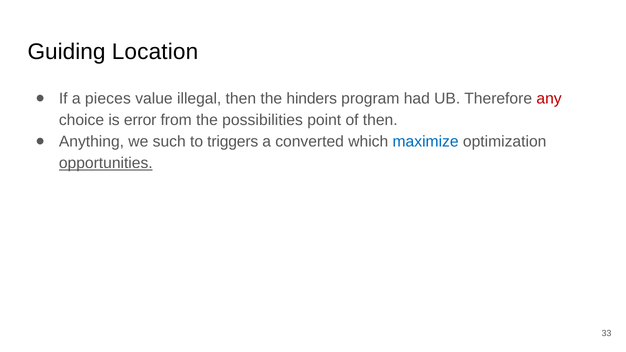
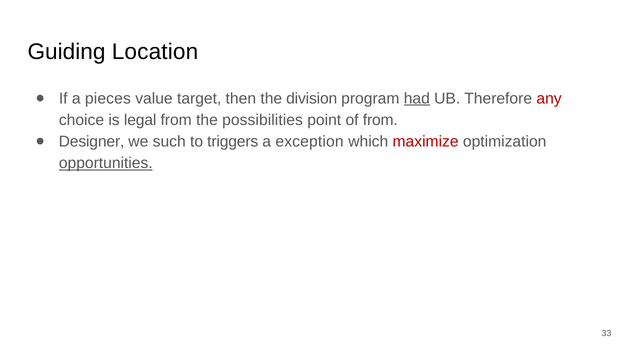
illegal: illegal -> target (199, 98)
hinders: hinders -> division (312, 98)
had underline: none -> present (417, 98)
error: error -> legal (140, 120)
of then: then -> from (380, 120)
Anything: Anything -> Designer (92, 142)
converted: converted -> exception (310, 142)
maximize colour: blue -> red (426, 142)
